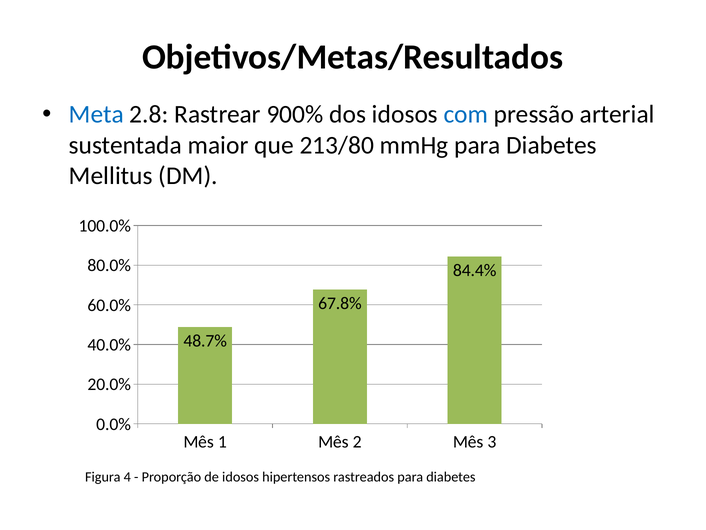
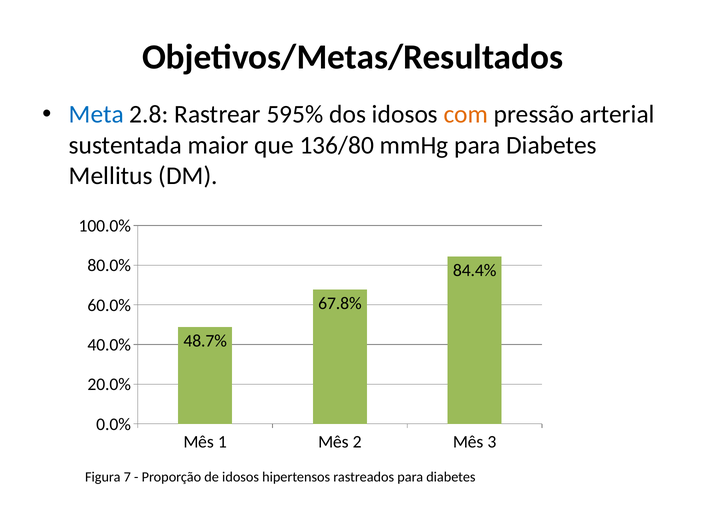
900%: 900% -> 595% (295, 114)
com colour: blue -> orange (466, 114)
213/80: 213/80 -> 136/80 (337, 145)
4: 4 -> 7 (127, 477)
